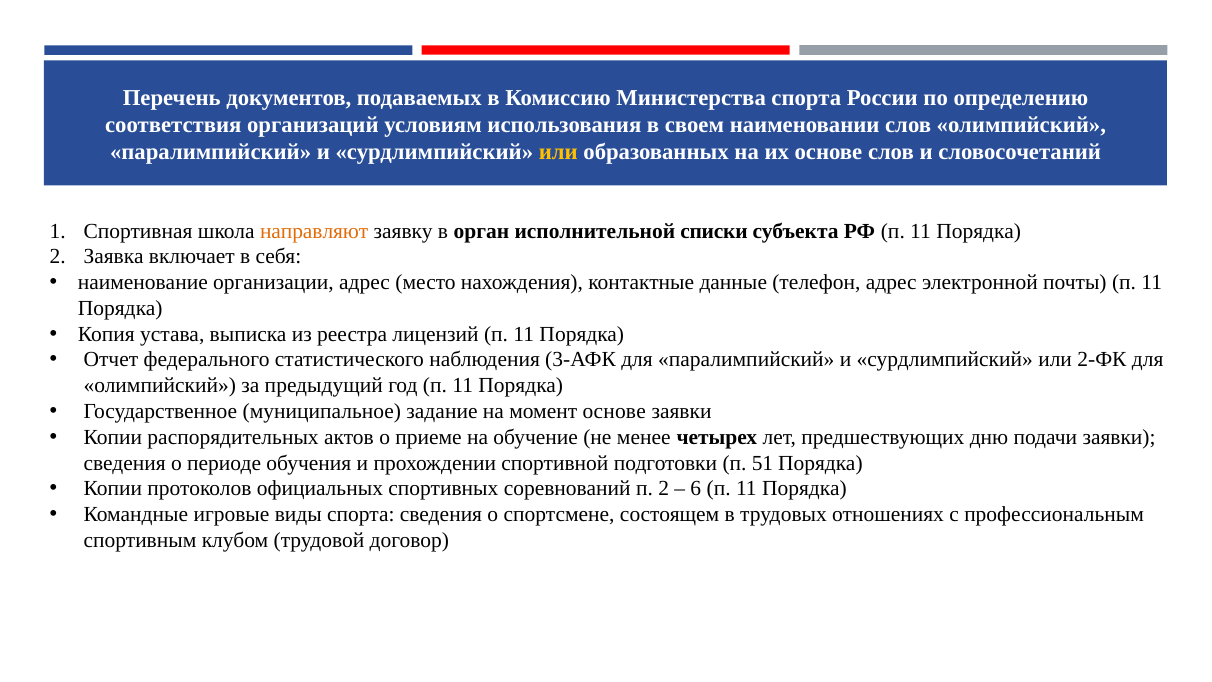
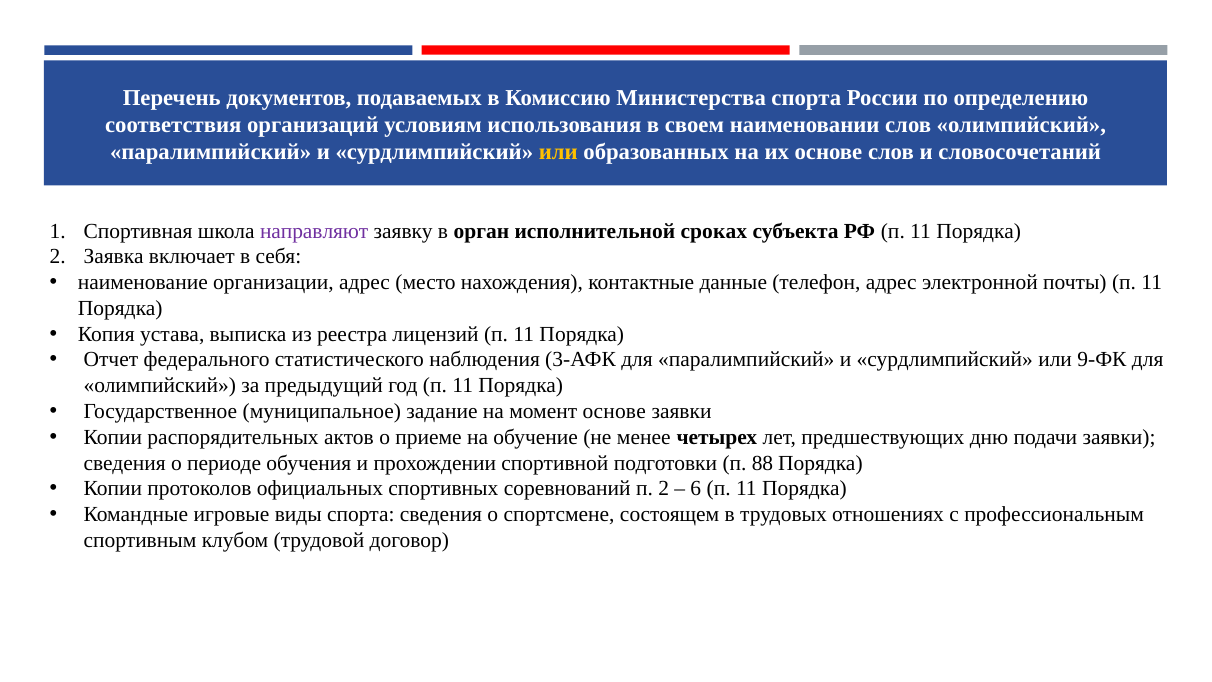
направляют colour: orange -> purple (314, 231)
списки: списки -> сроках (714, 231)
2-ФК: 2-ФК -> 9-ФК (1102, 360)
51: 51 -> 88 (762, 463)
